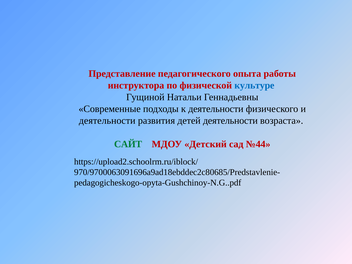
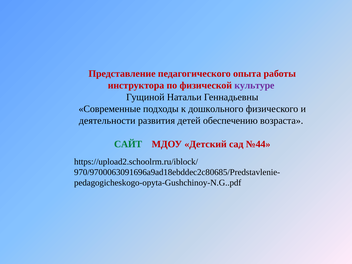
культуре colour: blue -> purple (254, 85)
к деятельности: деятельности -> дошкольного (216, 109)
детей деятельности: деятельности -> обеспечению (230, 121)
